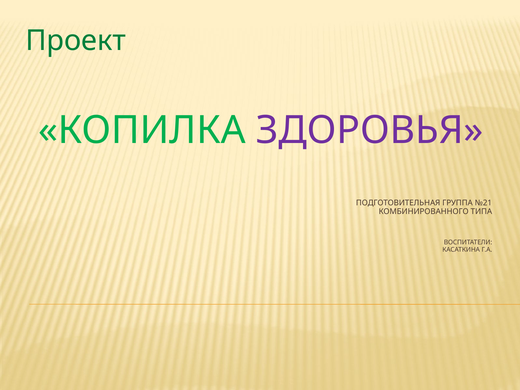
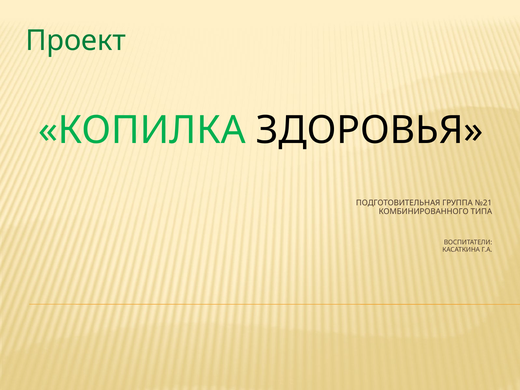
ЗДОРОВЬЯ colour: purple -> black (370, 130)
